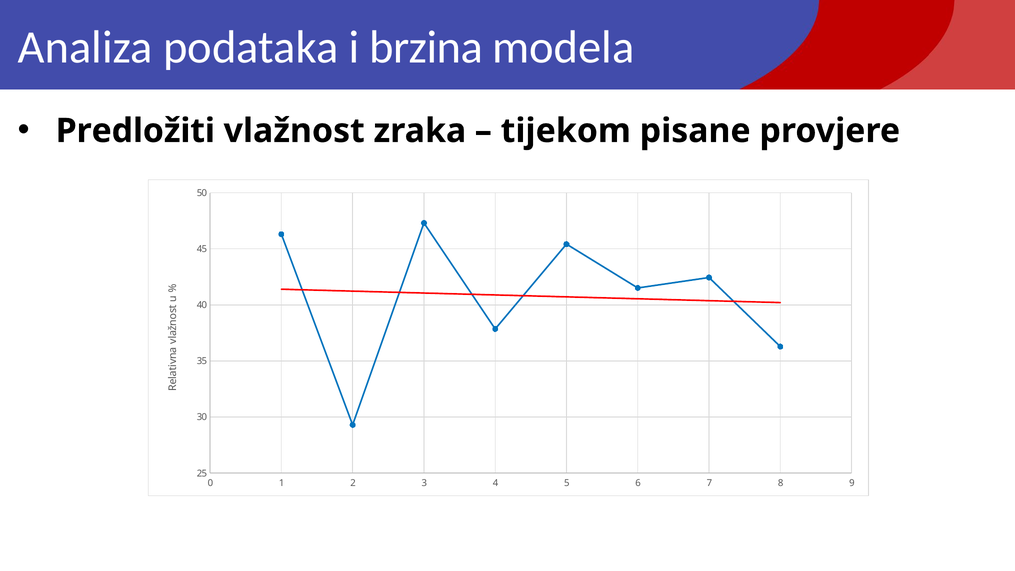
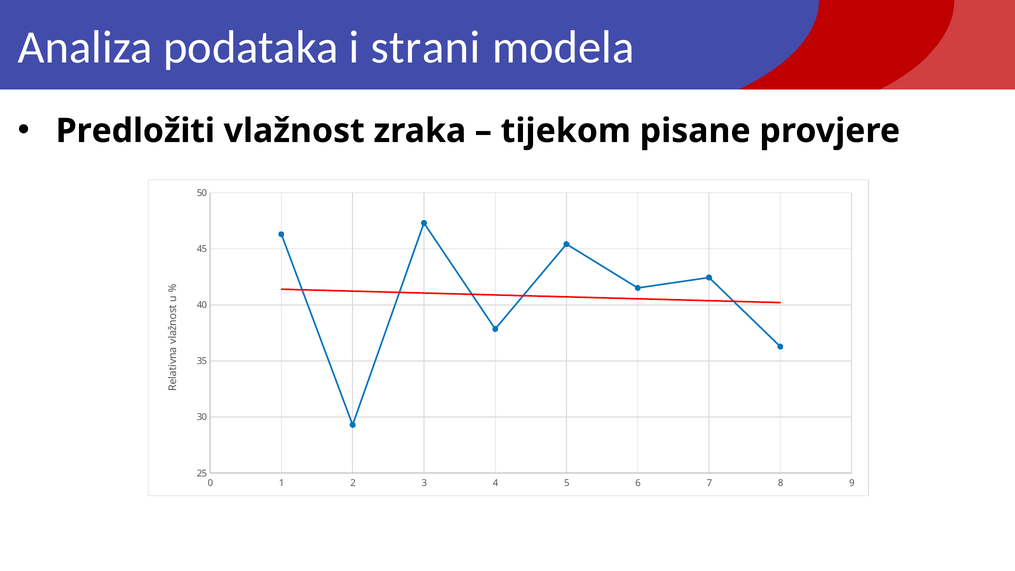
brzina: brzina -> strani (426, 47)
